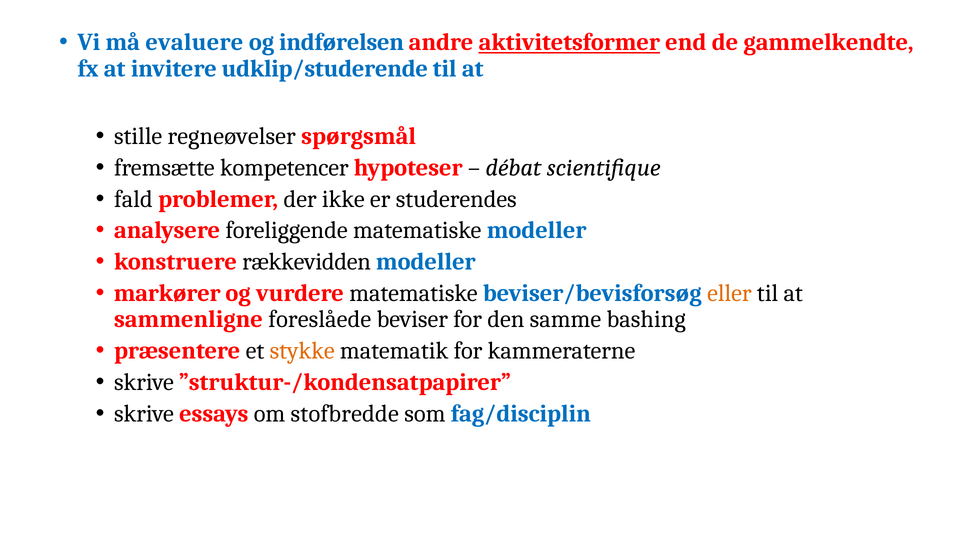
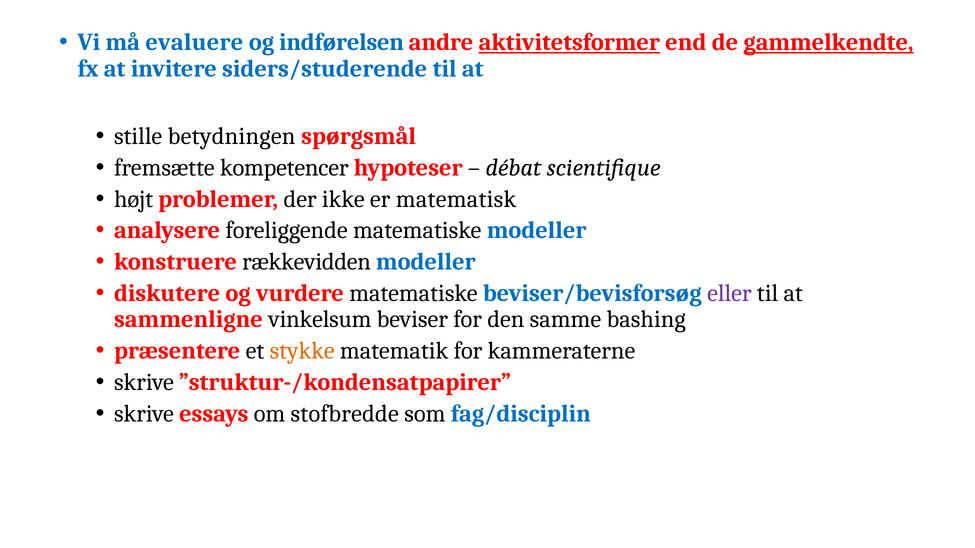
gammelkendte underline: none -> present (829, 42)
udklip/studerende: udklip/studerende -> siders/studerende (325, 69)
regneøvelser: regneøvelser -> betydningen (232, 136)
fald: fald -> højt (134, 199)
studerendes: studerendes -> matematisk (456, 199)
markører: markører -> diskutere (167, 293)
eller colour: orange -> purple (729, 293)
foreslåede: foreslåede -> vinkelsum (320, 320)
